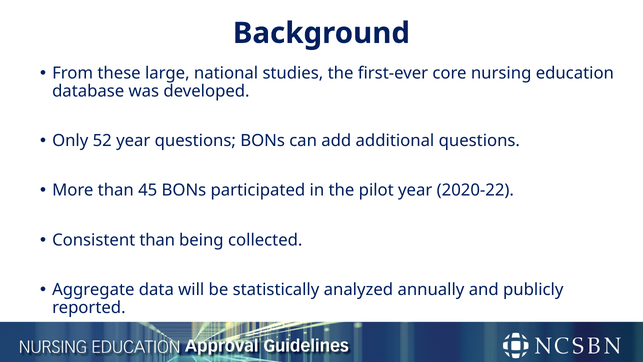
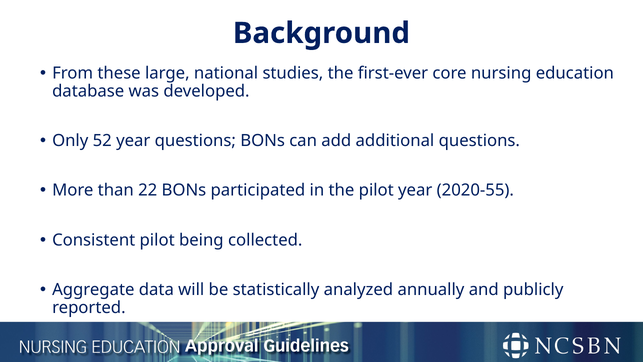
45: 45 -> 22 (148, 190)
2020-22: 2020-22 -> 2020-55 (475, 190)
Consistent than: than -> pilot (157, 240)
